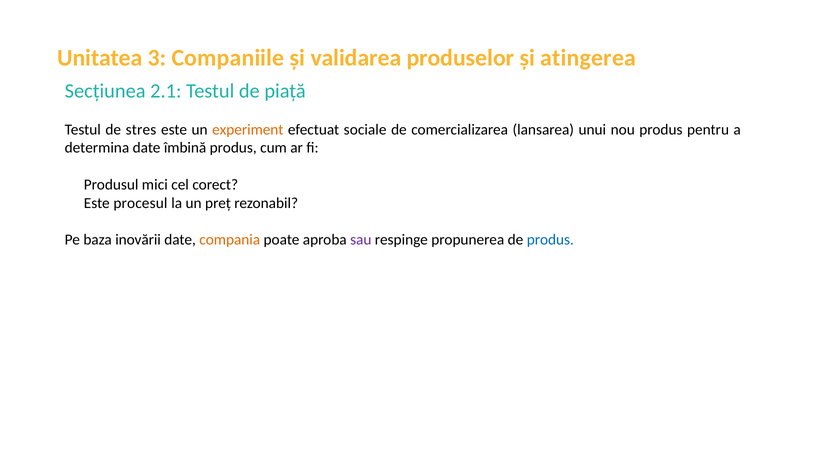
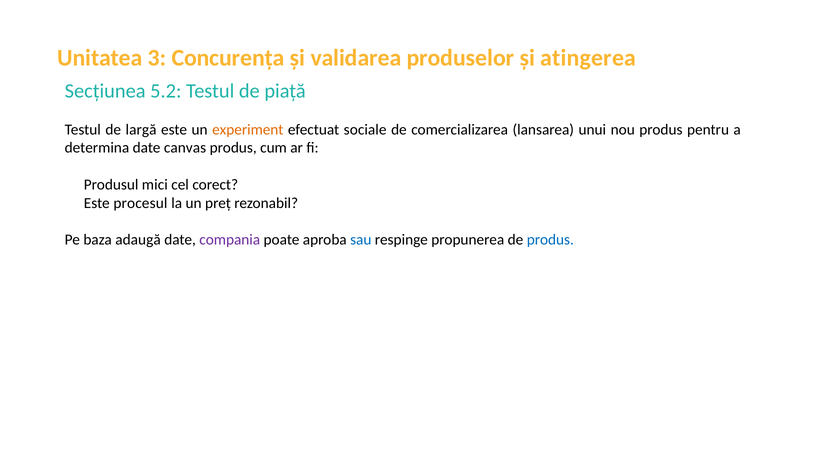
Companiile: Companiile -> Concurența (228, 58)
2.1: 2.1 -> 5.2 (166, 91)
stres: stres -> largă (141, 130)
îmbină: îmbină -> canvas (185, 148)
inovării: inovării -> adaugă (138, 240)
compania colour: orange -> purple (230, 240)
sau colour: purple -> blue (361, 240)
